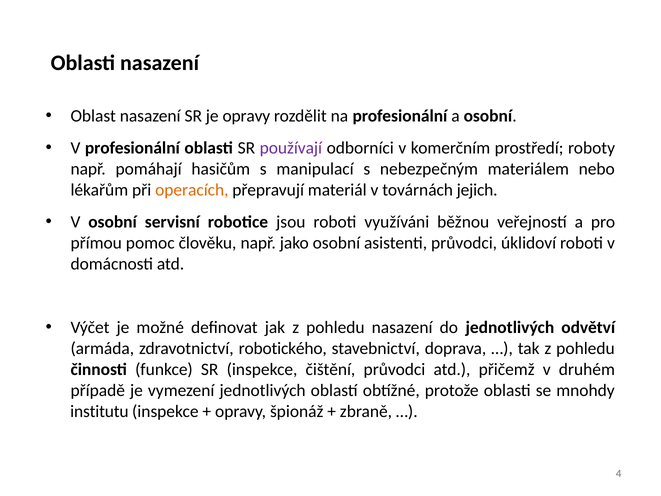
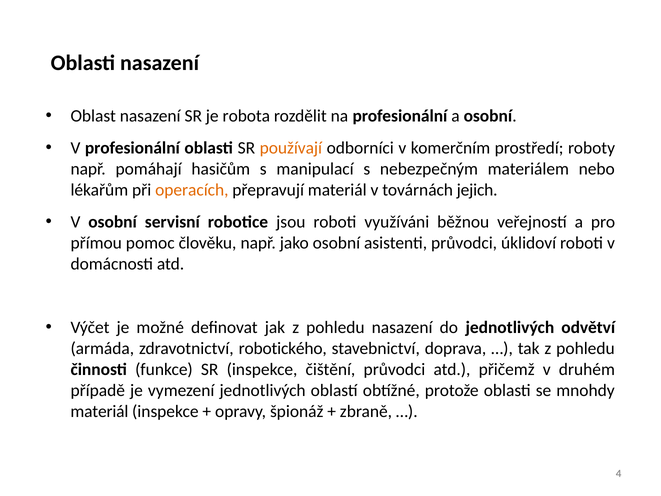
je opravy: opravy -> robota (246, 116)
používají colour: purple -> orange (291, 148)
institutu: institutu -> materiál (99, 411)
